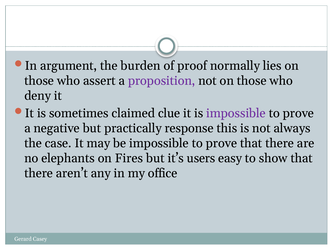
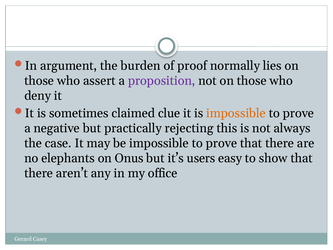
impossible colour: purple -> orange (236, 113)
response: response -> rejecting (189, 128)
Fires: Fires -> Onus (129, 158)
